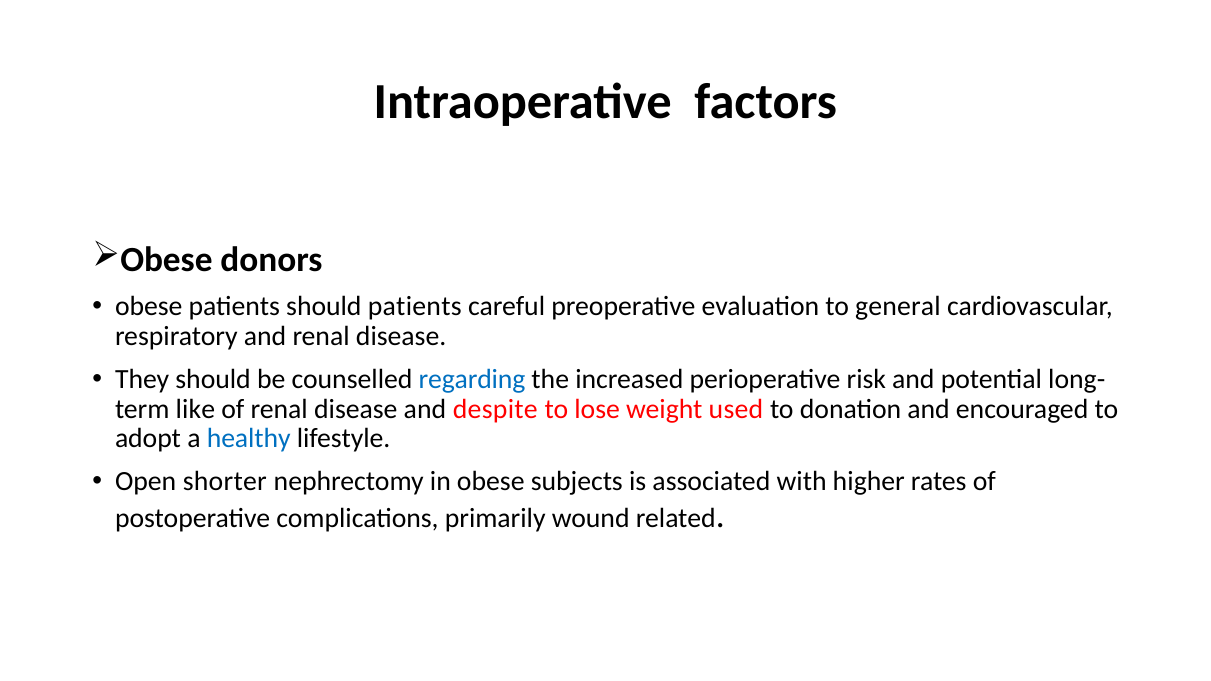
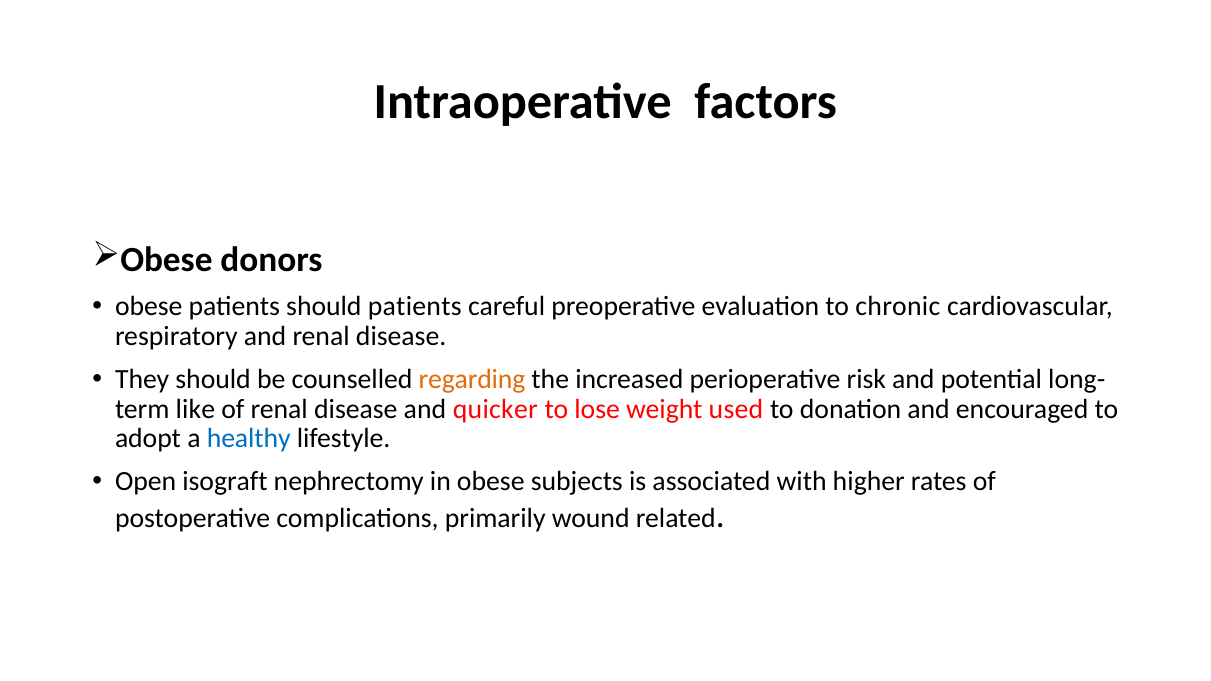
general: general -> chronic (898, 306)
regarding colour: blue -> orange (472, 379)
despite: despite -> quicker (495, 409)
shorter: shorter -> isograft (225, 482)
